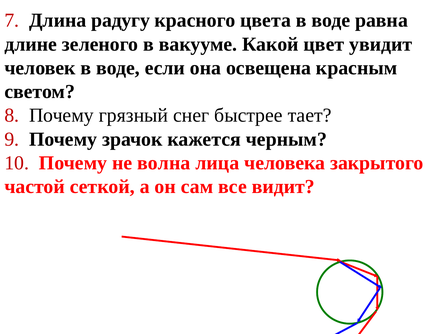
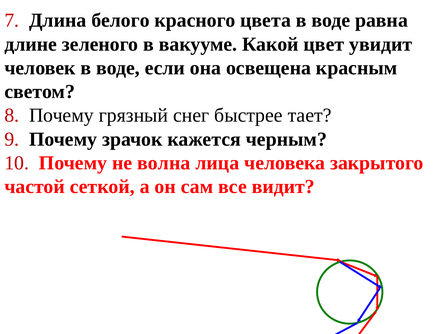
радугу: радугу -> белого (121, 20)
